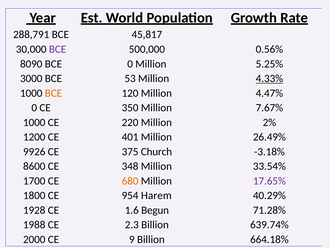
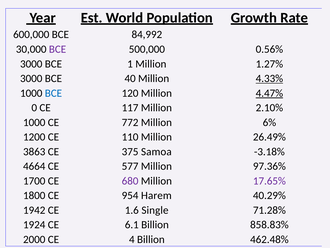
288,791: 288,791 -> 600,000 (31, 35)
45,817: 45,817 -> 84,992 (147, 35)
8090: 8090 -> 3000 (31, 64)
BCE 0: 0 -> 1 (130, 64)
5.25%: 5.25% -> 1.27% (269, 64)
53: 53 -> 40 (130, 78)
BCE colour: orange -> blue (53, 93)
4.47% underline: none -> present (269, 93)
350: 350 -> 117 (130, 108)
7.67%: 7.67% -> 2.10% (269, 108)
220: 220 -> 772 (130, 122)
2%: 2% -> 6% (269, 122)
401: 401 -> 110 (130, 137)
9926: 9926 -> 3863 (34, 151)
Church: Church -> Samoa (156, 151)
8600: 8600 -> 4664 (34, 166)
348: 348 -> 577 (130, 166)
33.54%: 33.54% -> 97.36% (269, 166)
680 colour: orange -> purple (130, 181)
1928: 1928 -> 1942 (34, 210)
Begun: Begun -> Single (155, 210)
1988: 1988 -> 1924 (34, 224)
2.3: 2.3 -> 6.1 (132, 224)
639.74%: 639.74% -> 858.83% (269, 224)
9: 9 -> 4 (132, 239)
664.18%: 664.18% -> 462.48% (269, 239)
